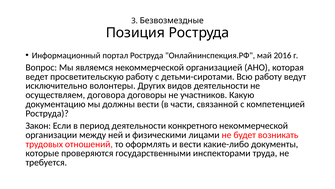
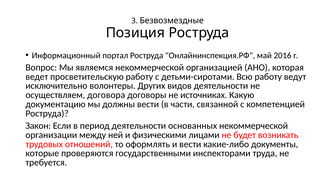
участников: участников -> источниках (204, 95)
конкретного: конкретного -> основанных (193, 125)
